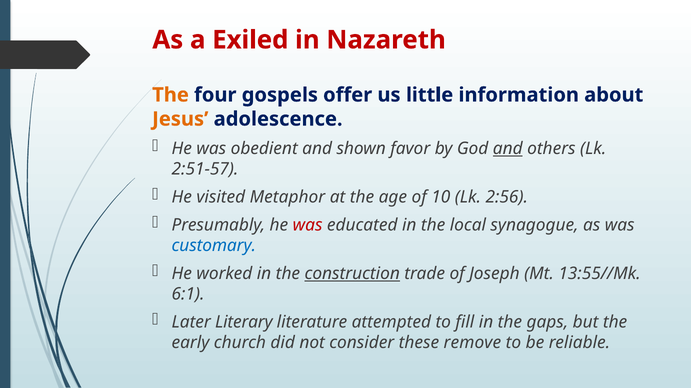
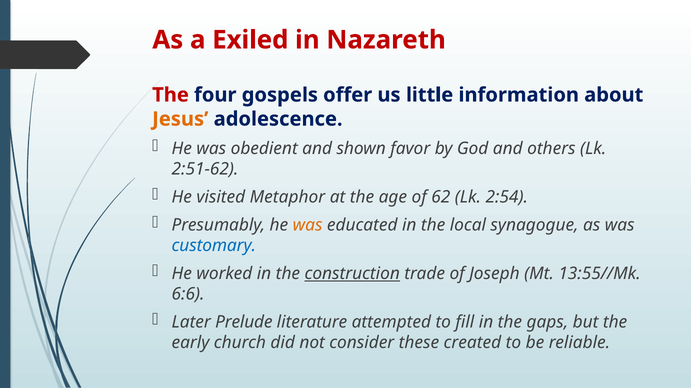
The colour: orange -> red (170, 95)
and underline: present -> none (508, 149)
2:51-57: 2:51-57 -> 2:51-62 (205, 169)
10: 10 -> 62 (441, 197)
2:56: 2:56 -> 2:54 (507, 197)
was colour: red -> orange (308, 225)
6:1: 6:1 -> 6:6 (188, 295)
Literary: Literary -> Prelude (244, 323)
remove: remove -> created (472, 343)
